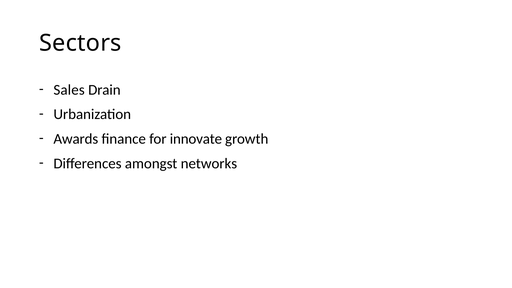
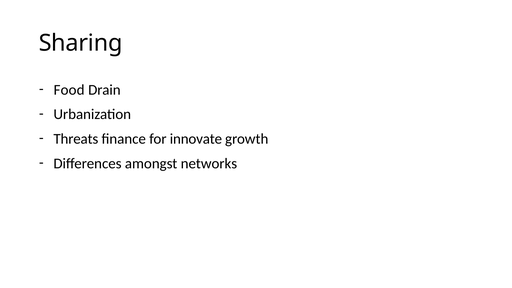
Sectors: Sectors -> Sharing (81, 43)
Sales: Sales -> Food (69, 90)
Awards: Awards -> Threats (76, 139)
